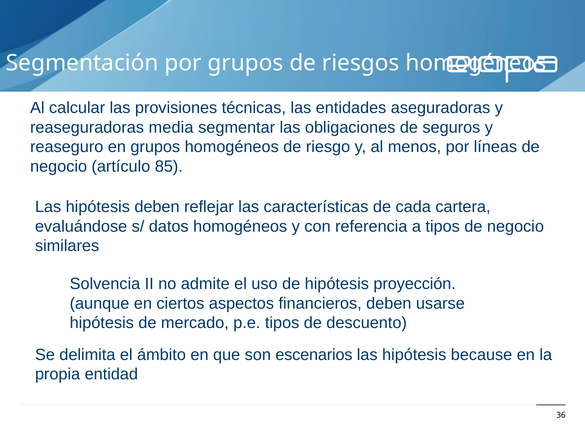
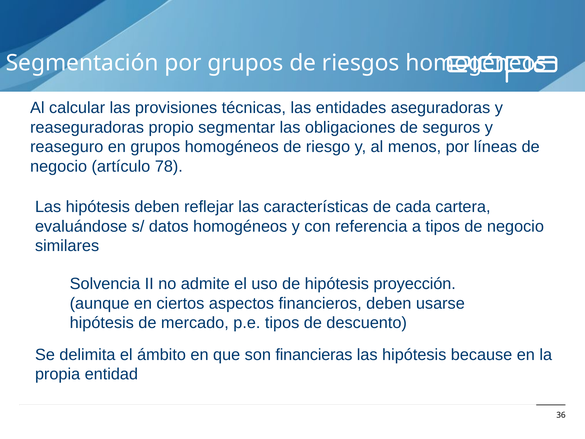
media: media -> propio (171, 127)
85: 85 -> 78 (169, 166)
escenarios: escenarios -> financieras (314, 355)
